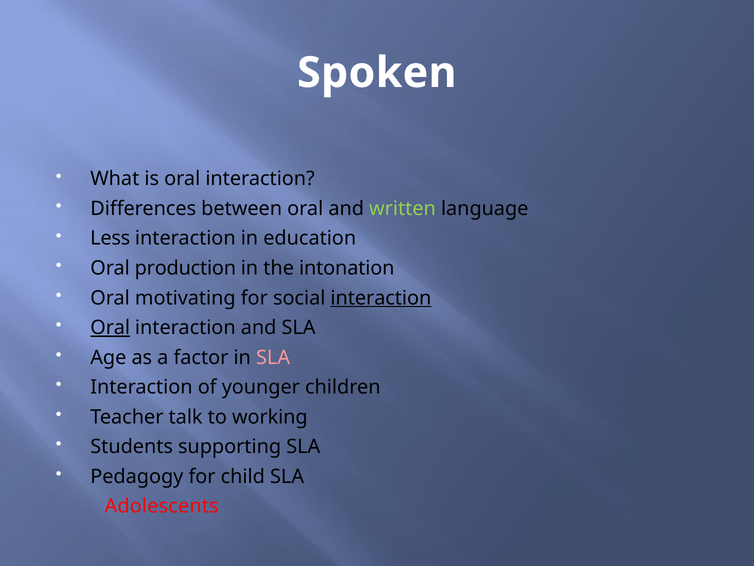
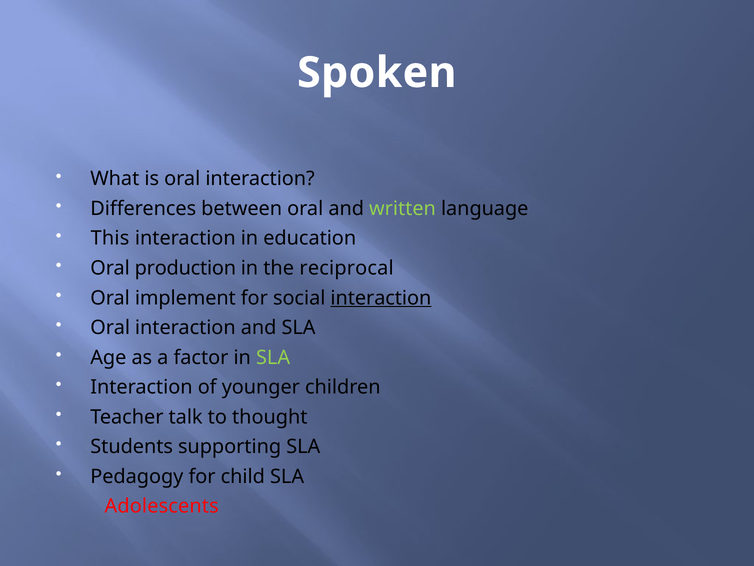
Less: Less -> This (110, 238)
intonation: intonation -> reciprocal (347, 268)
motivating: motivating -> implement (185, 298)
Oral underline: present -> none (110, 327)
SLA colour: pink -> light green (273, 357)
working: working -> thought (270, 417)
